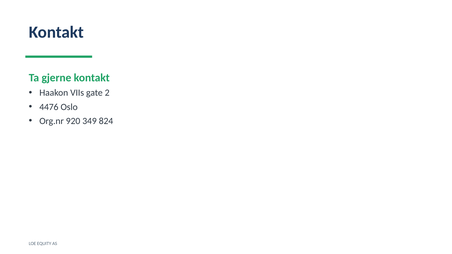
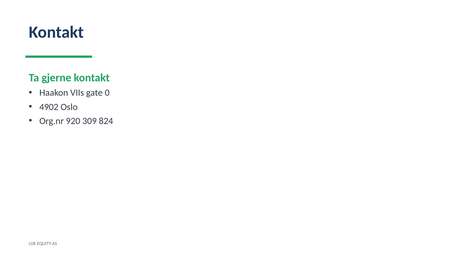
2: 2 -> 0 (107, 93)
4476: 4476 -> 4902 (49, 107)
349: 349 -> 309 (90, 121)
